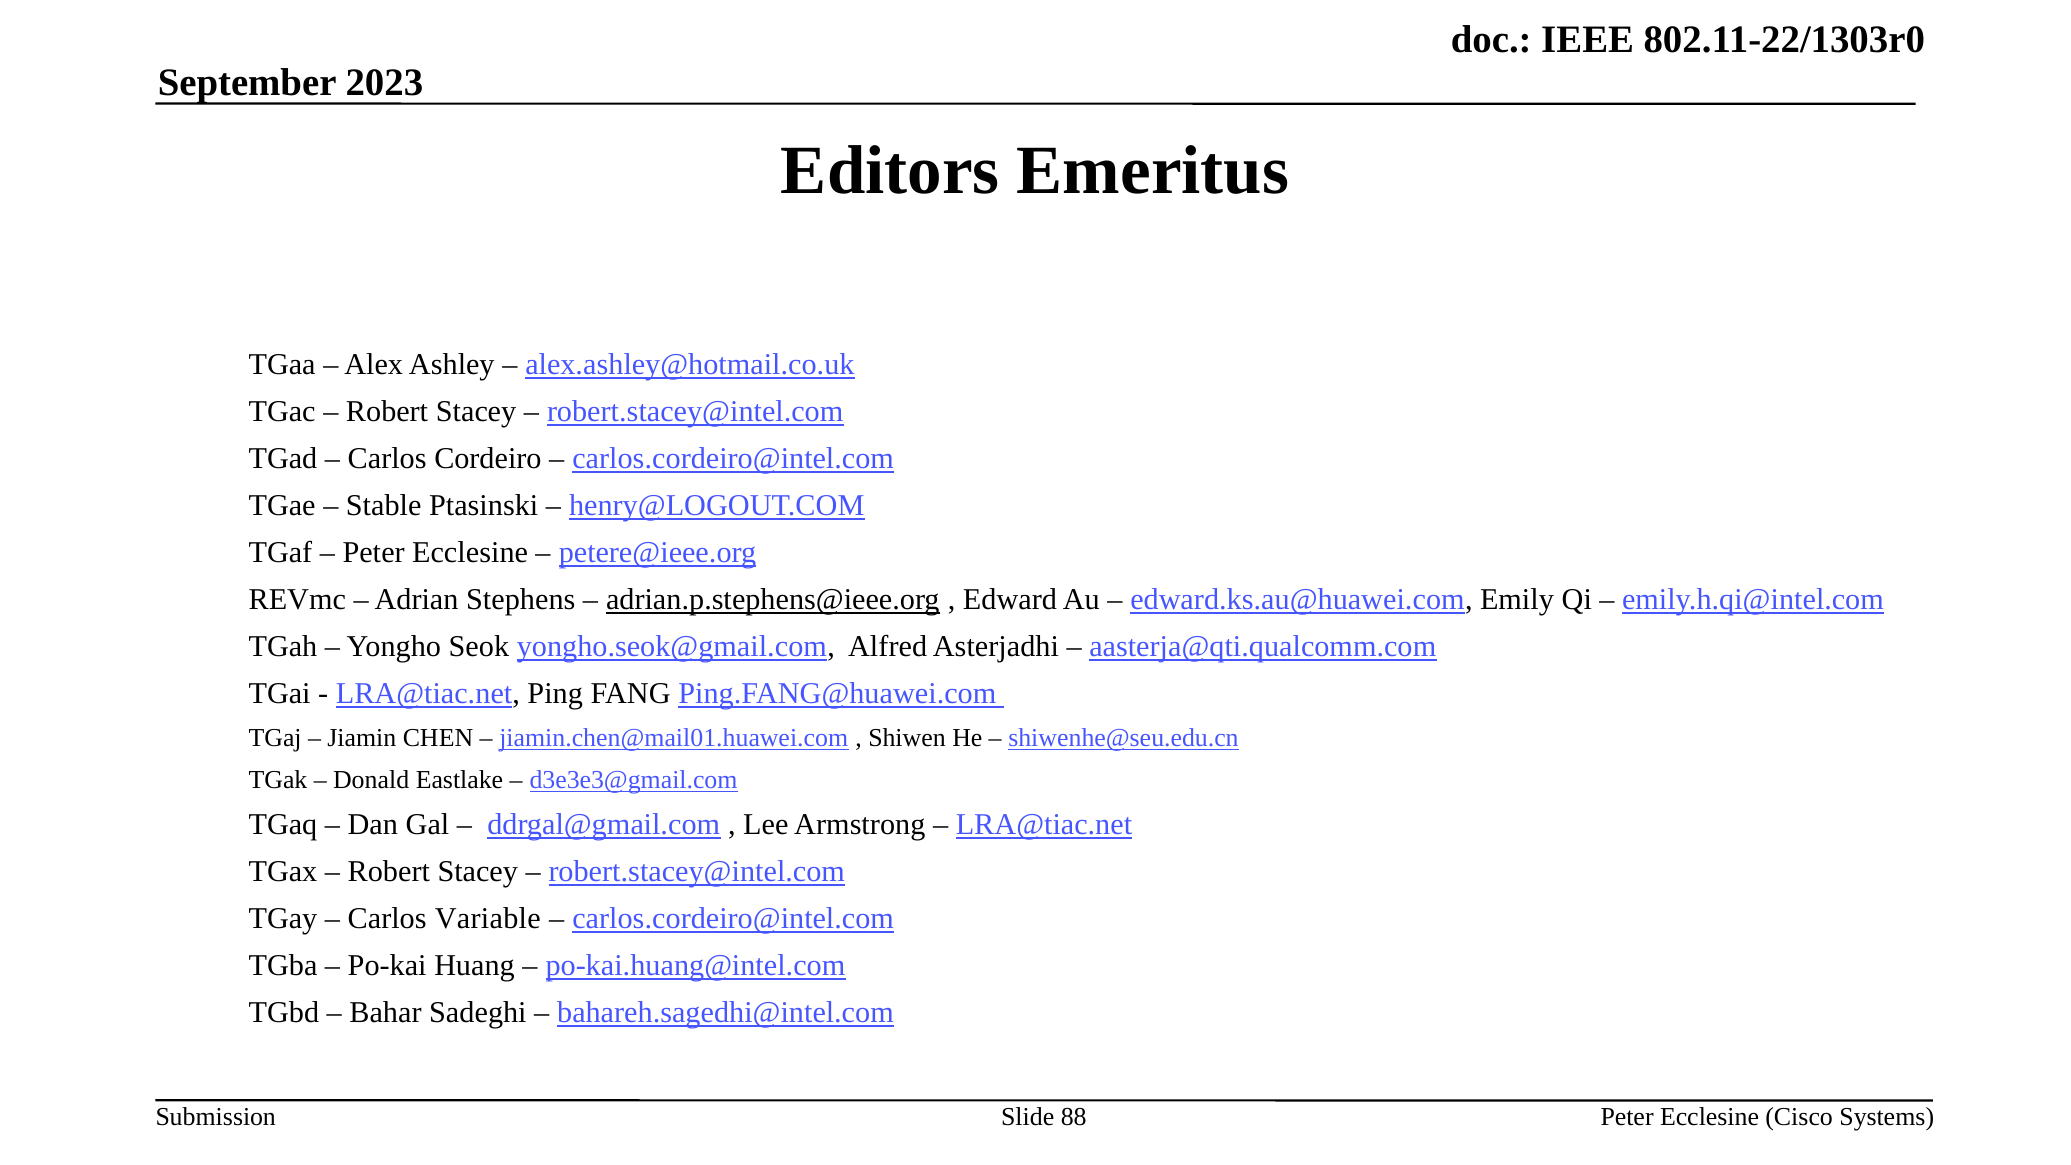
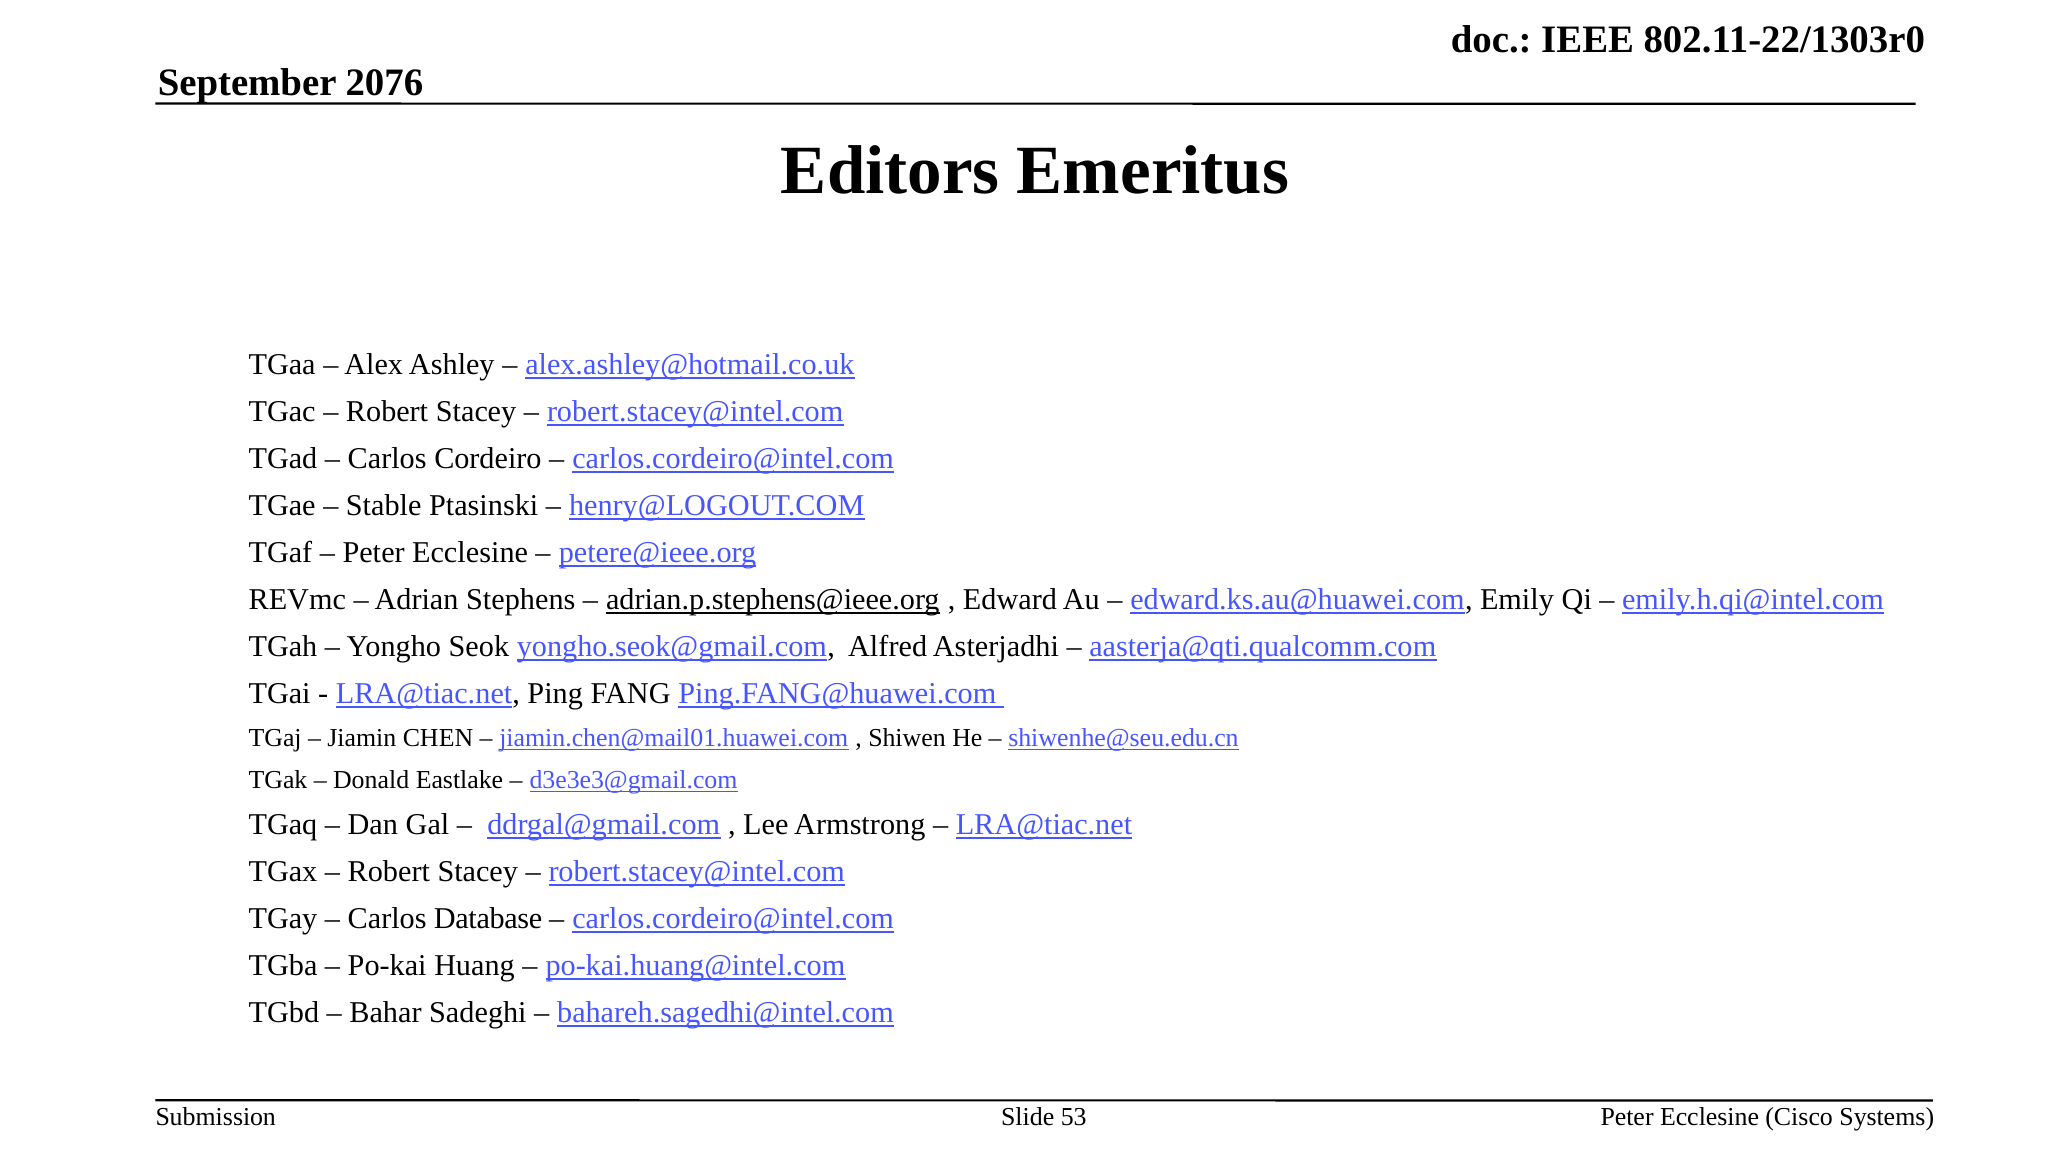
2023: 2023 -> 2076 (384, 82)
Variable: Variable -> Database (488, 918)
88: 88 -> 53 (1074, 1117)
